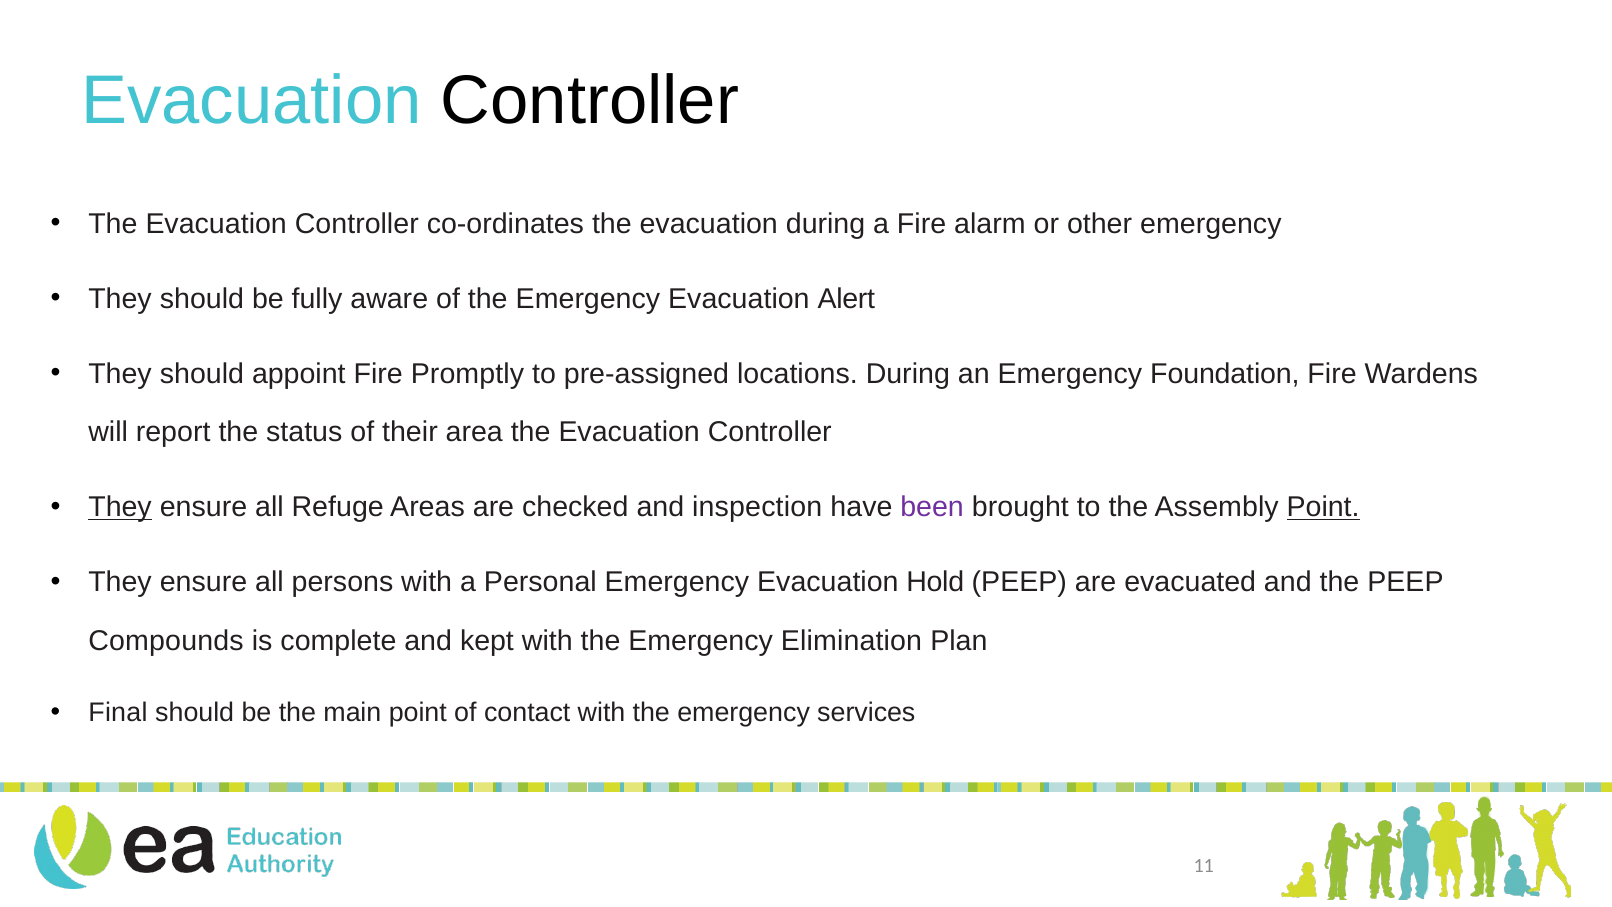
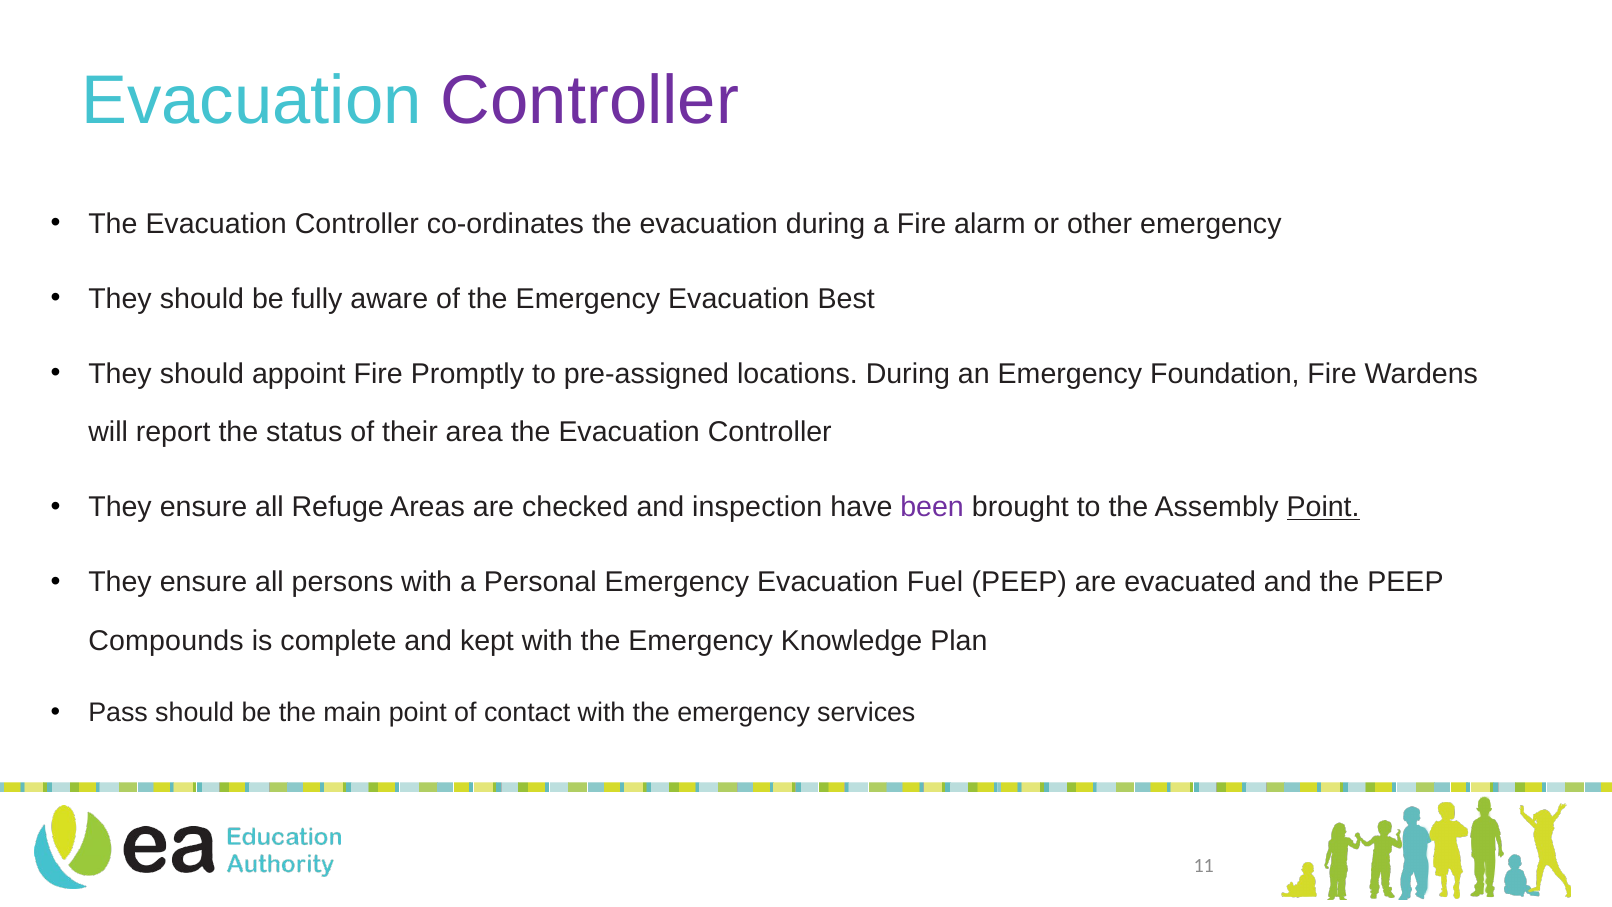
Controller colour: black -> purple (590, 101)
Alert: Alert -> Best (846, 299)
They underline: present -> none (120, 507)
Hold: Hold -> Fuel (935, 582)
Elimination: Elimination -> Knowledge (852, 640)
Final: Final -> Pass (118, 713)
